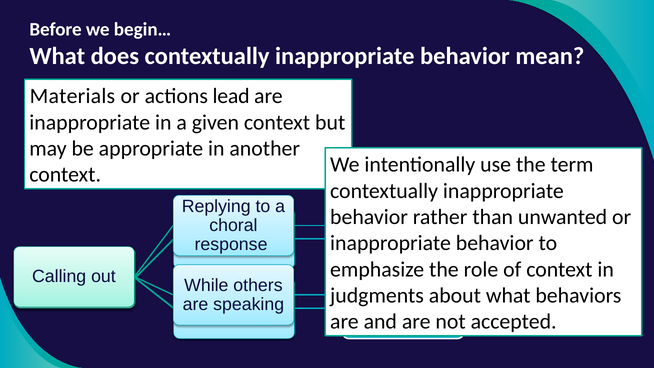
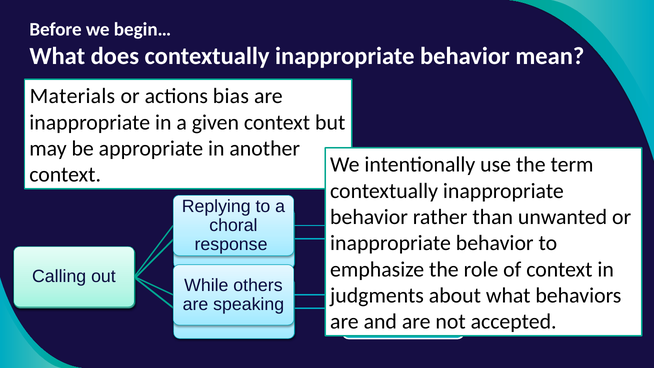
lead: lead -> bias (231, 96)
